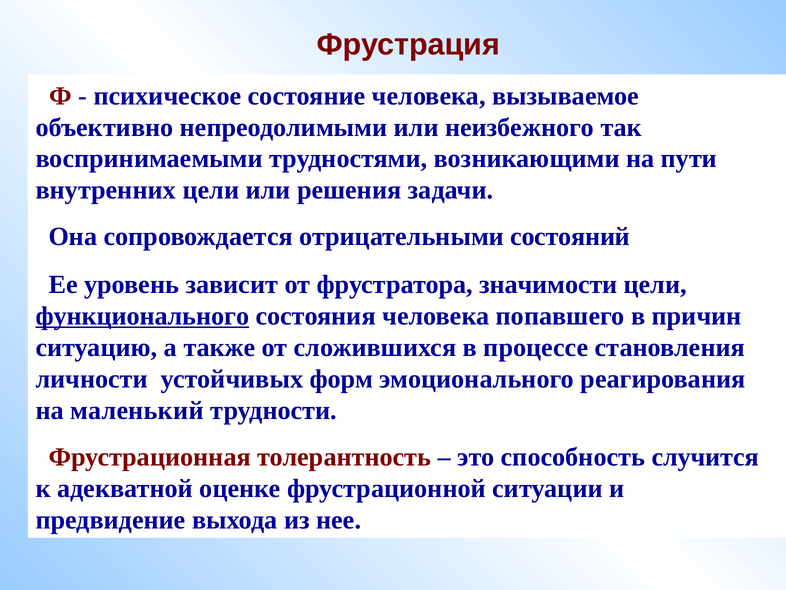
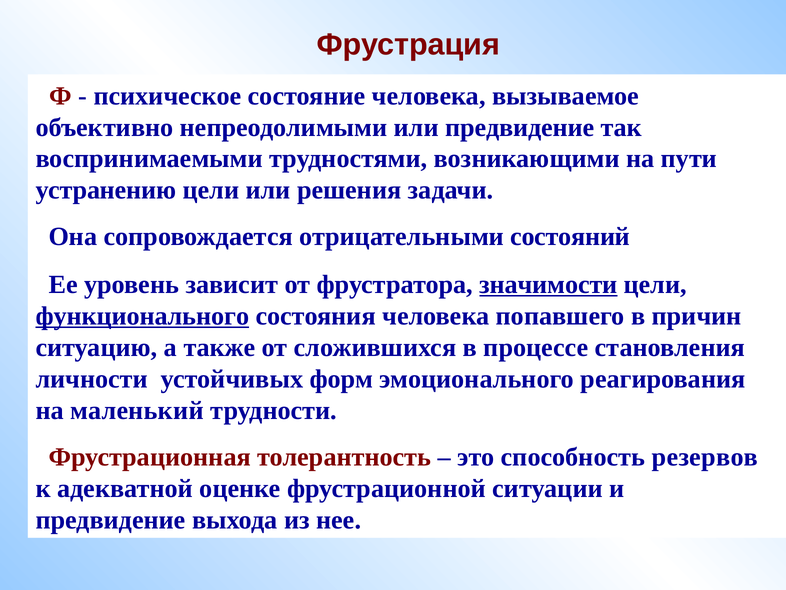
или неизбежного: неизбежного -> предвидение (520, 127)
внутренних: внутренних -> устранению (106, 190)
значимости underline: none -> present (548, 284)
случится: случится -> резервов (705, 457)
